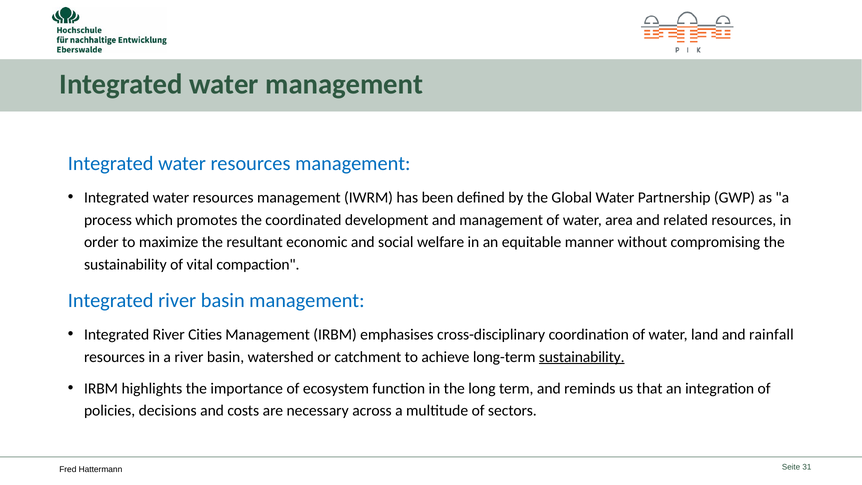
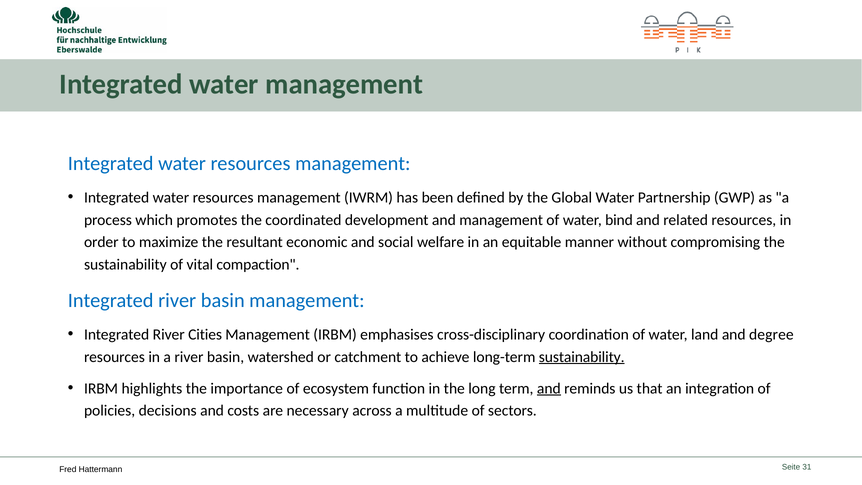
area: area -> bind (619, 220)
rainfall: rainfall -> degree (771, 334)
and underline: none -> present (549, 388)
